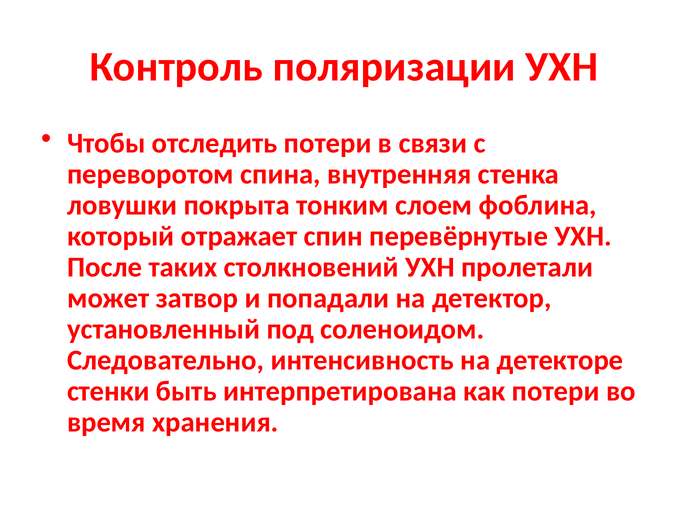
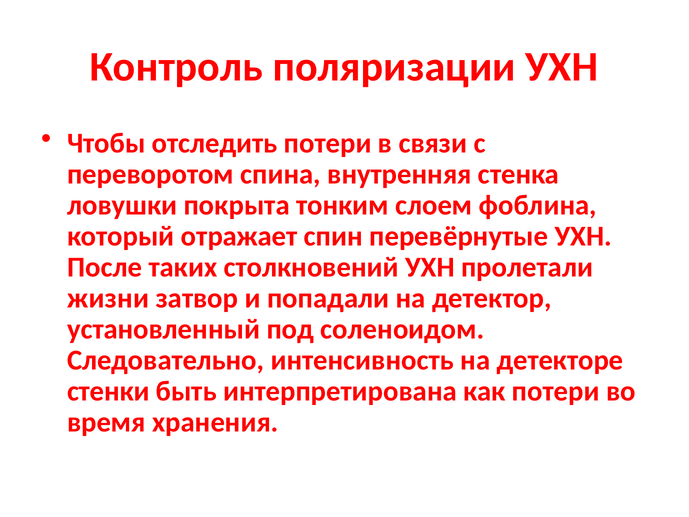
может: может -> жизни (108, 298)
